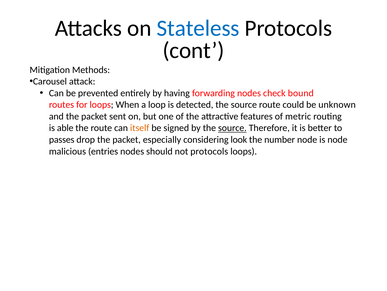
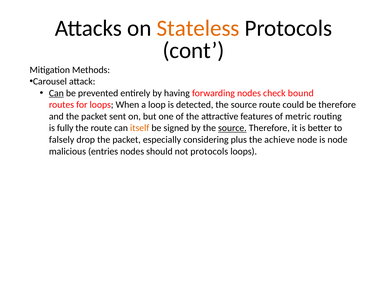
Stateless colour: blue -> orange (198, 28)
Can underline: none -> present (56, 93)
be unknown: unknown -> therefore (337, 104)
able: able -> fully (65, 128)
passes: passes -> falsely (62, 139)
look: look -> plus (239, 139)
number: number -> achieve (280, 139)
